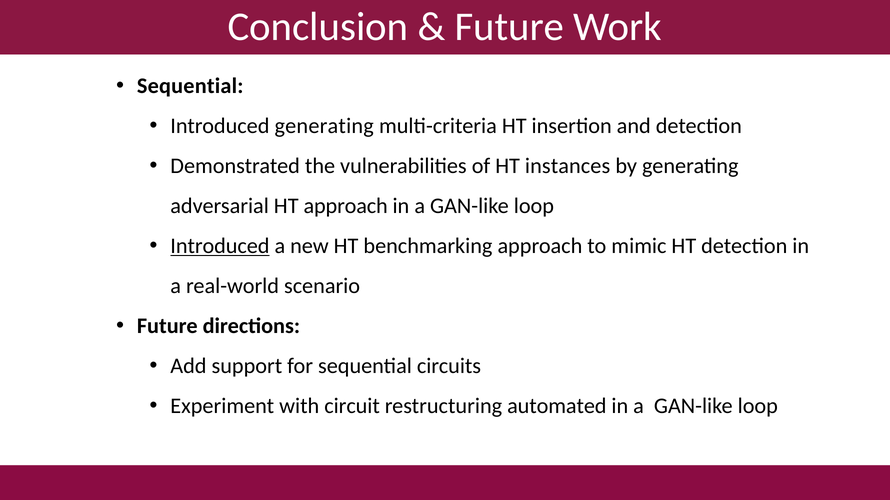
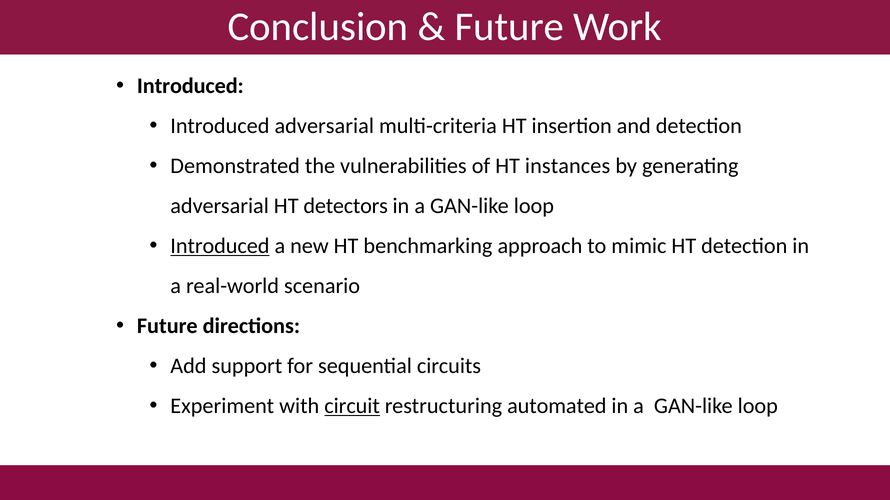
Sequential: Sequential -> Introduced (190, 86)
Introduced generating: generating -> adversarial (324, 126)
HT approach: approach -> detectors (346, 206)
circuit underline: none -> present (352, 406)
